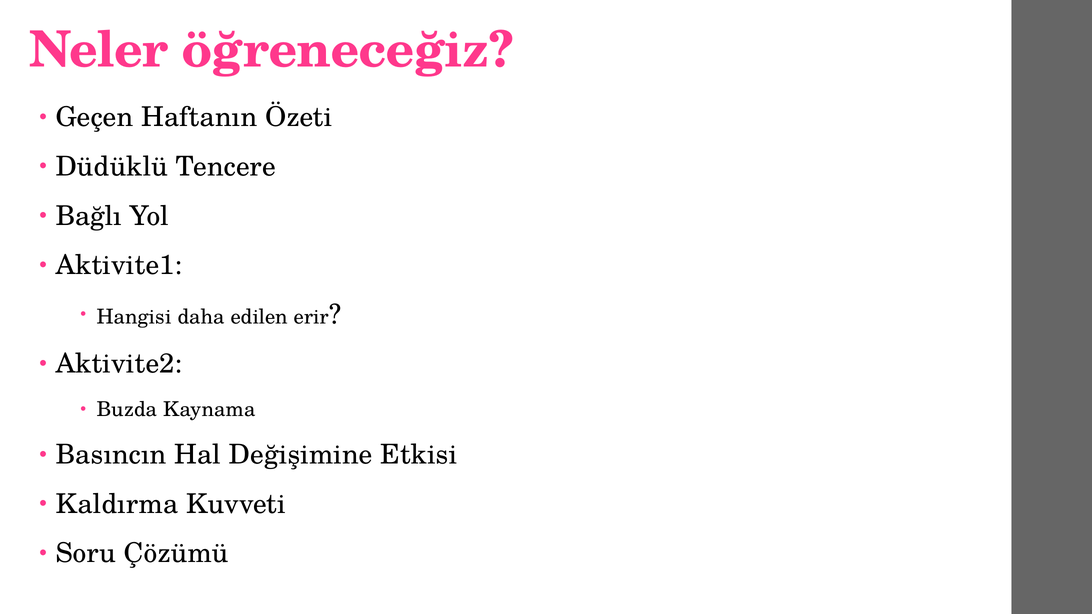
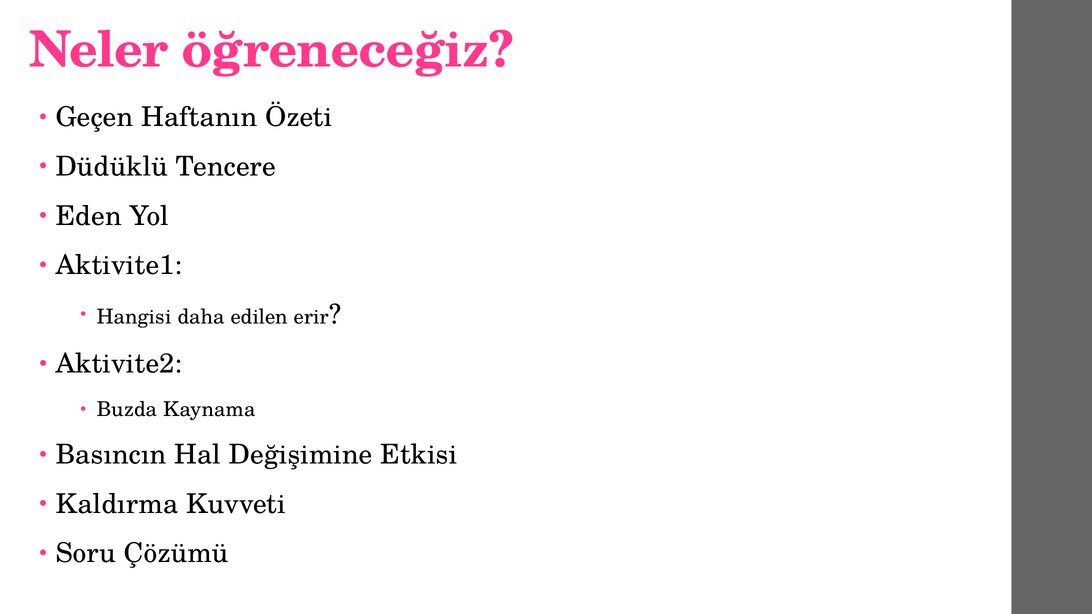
Bağlı: Bağlı -> Eden (89, 216)
